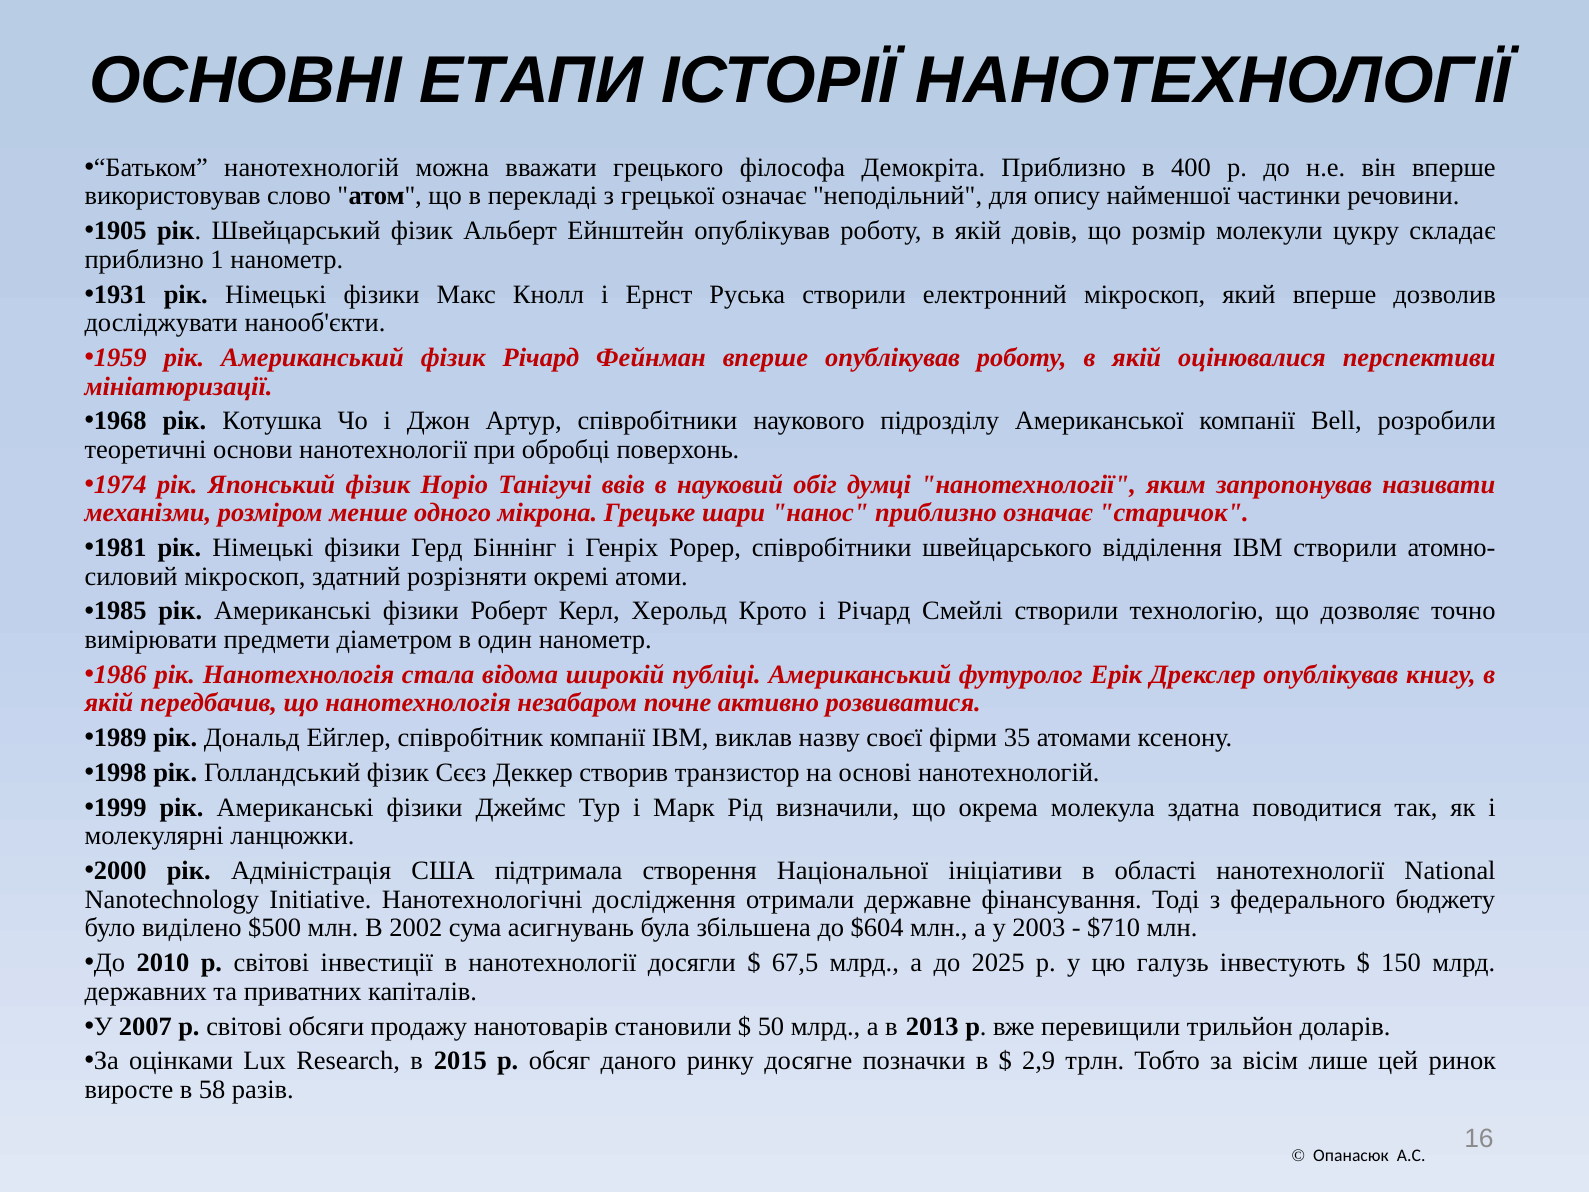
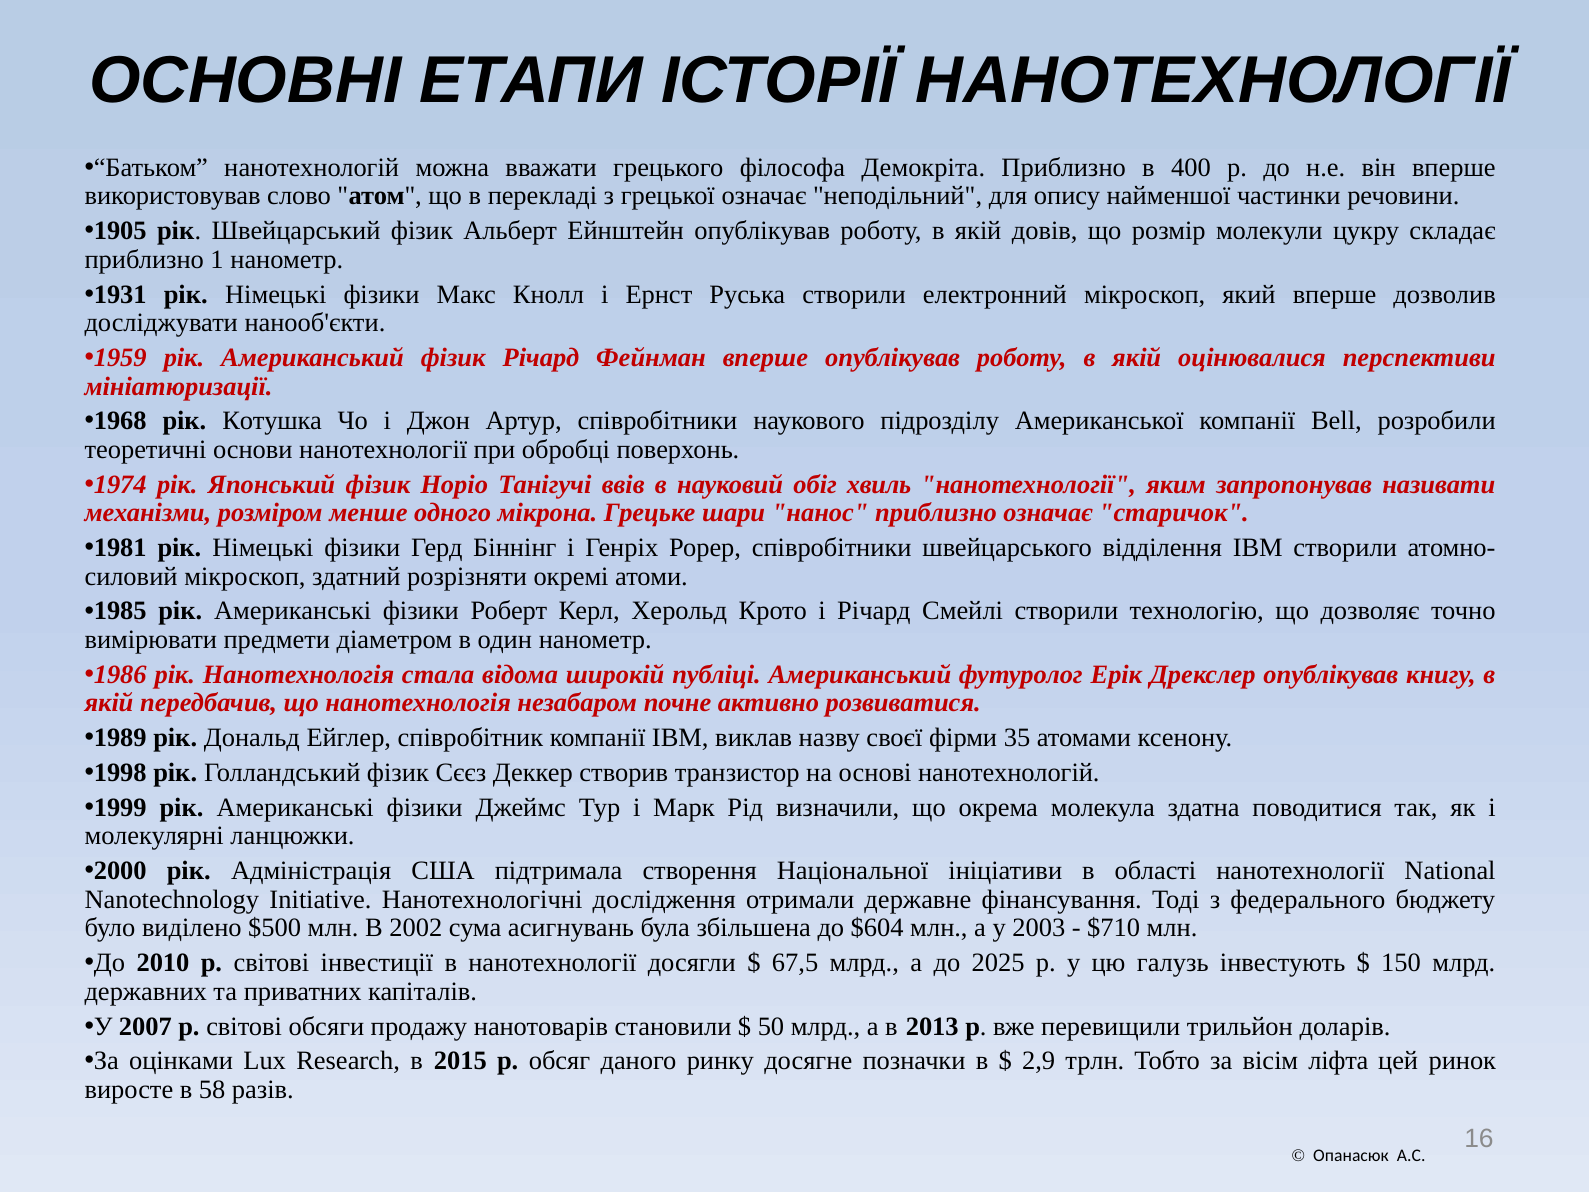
думці: думці -> хвиль (879, 484)
лише: лише -> ліфта (1338, 1061)
